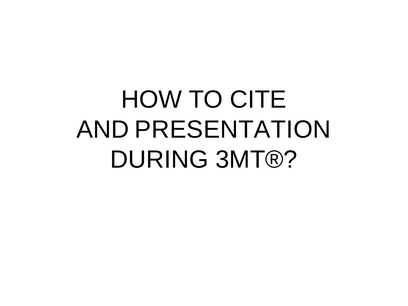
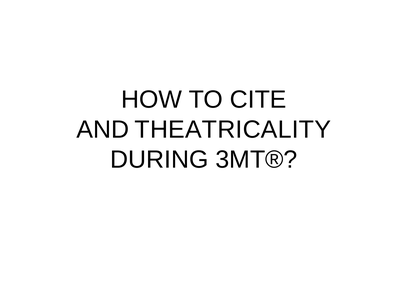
PRESENTATION: PRESENTATION -> THEATRICALITY (233, 130)
